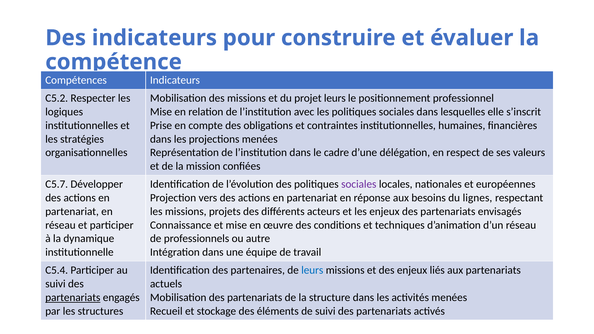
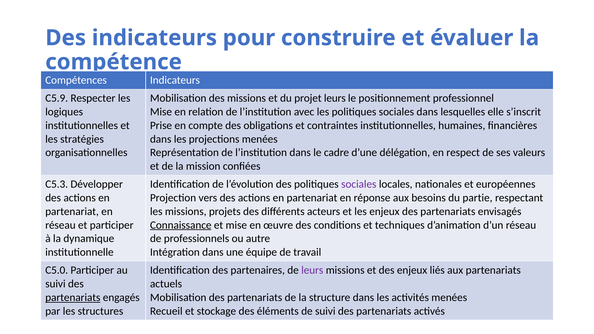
C5.2: C5.2 -> C5.9 (57, 98)
C5.7: C5.7 -> C5.3 (57, 184)
lignes: lignes -> partie (478, 198)
Connaissance underline: none -> present (181, 225)
C5.4: C5.4 -> C5.0 (57, 270)
leurs colour: blue -> purple (312, 270)
